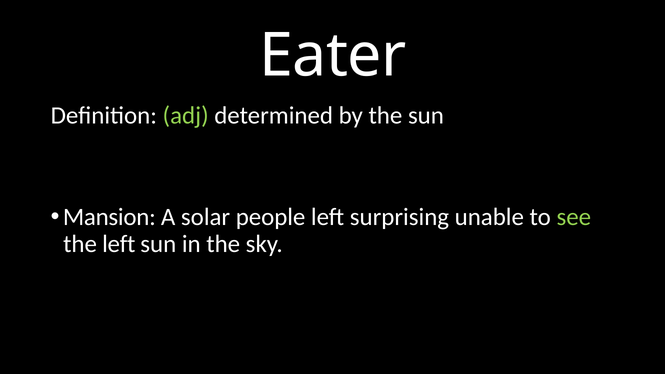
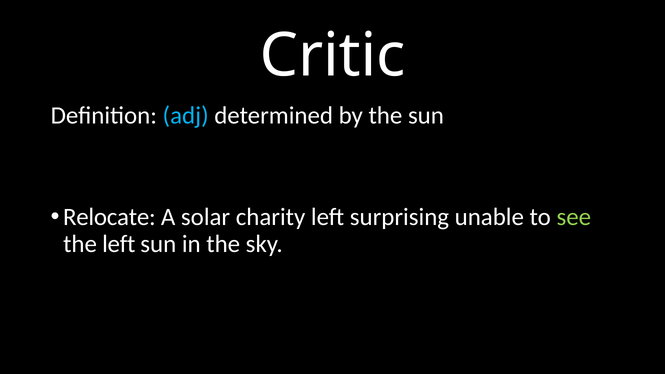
Eater: Eater -> Critic (333, 56)
adj colour: light green -> light blue (186, 115)
Mansion: Mansion -> Relocate (109, 217)
people: people -> charity (271, 217)
